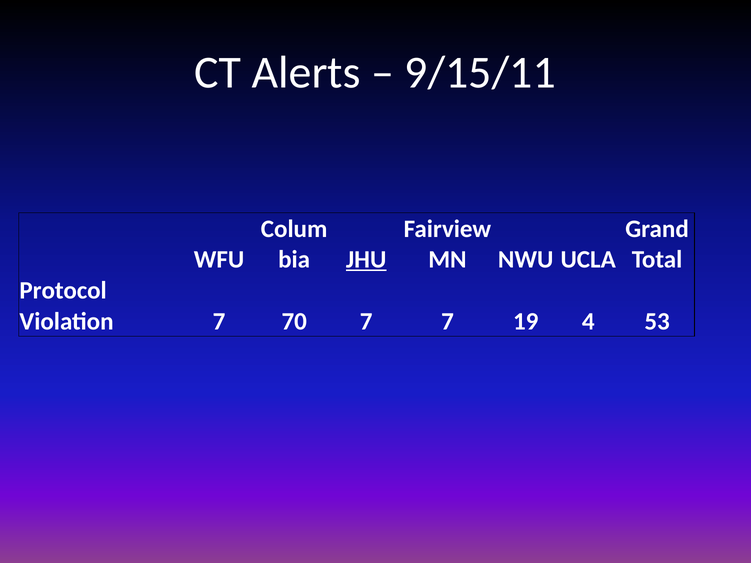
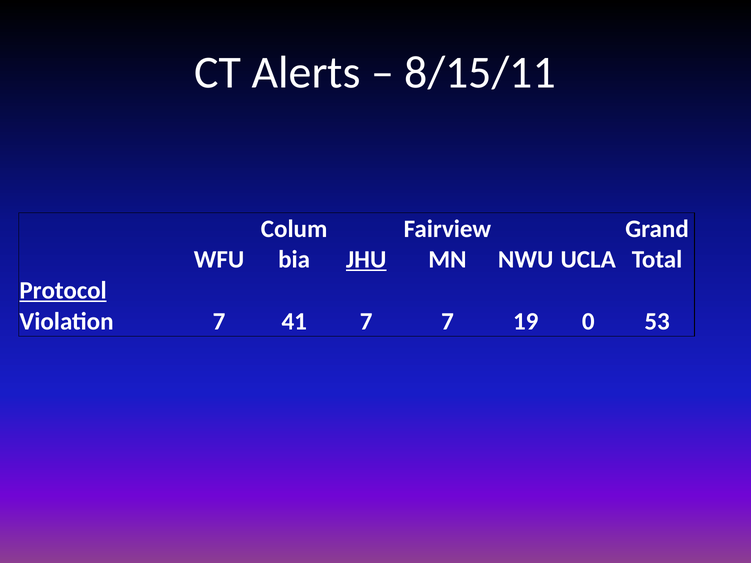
9/15/11: 9/15/11 -> 8/15/11 (480, 73)
Protocol underline: none -> present (63, 291)
70: 70 -> 41 (294, 321)
4: 4 -> 0 (588, 321)
